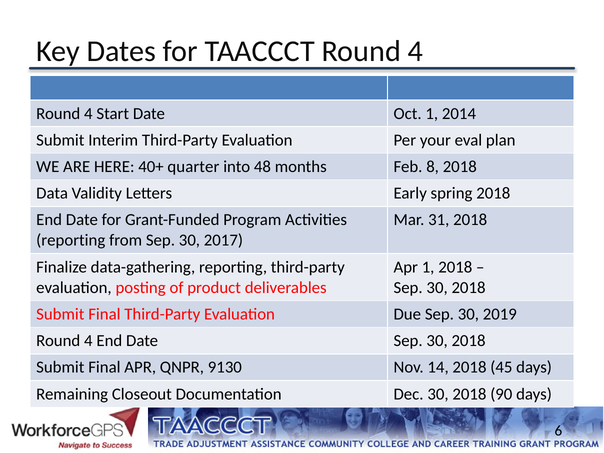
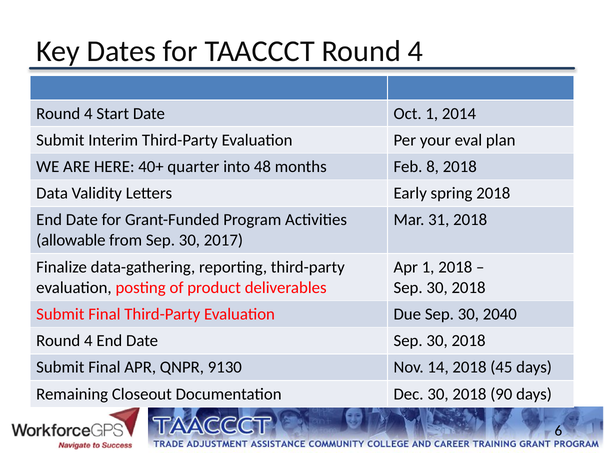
reporting: reporting -> allowable (71, 240)
2019: 2019 -> 2040 (500, 314)
